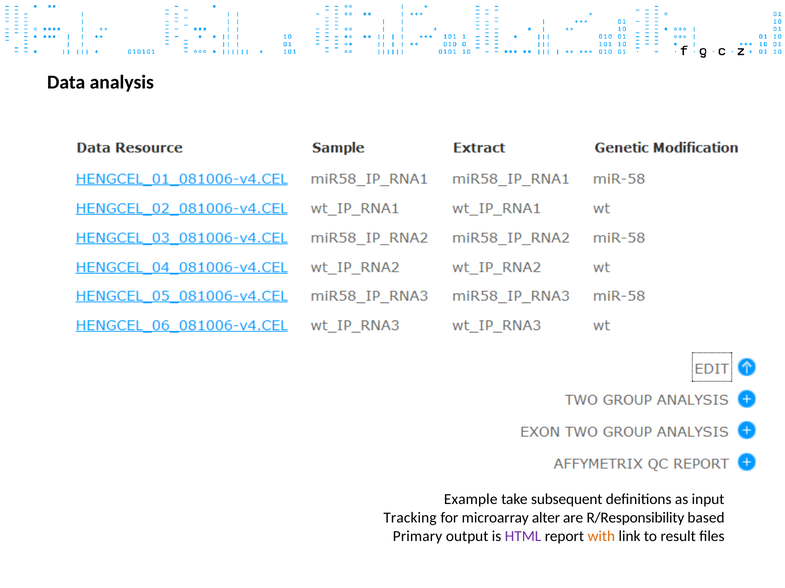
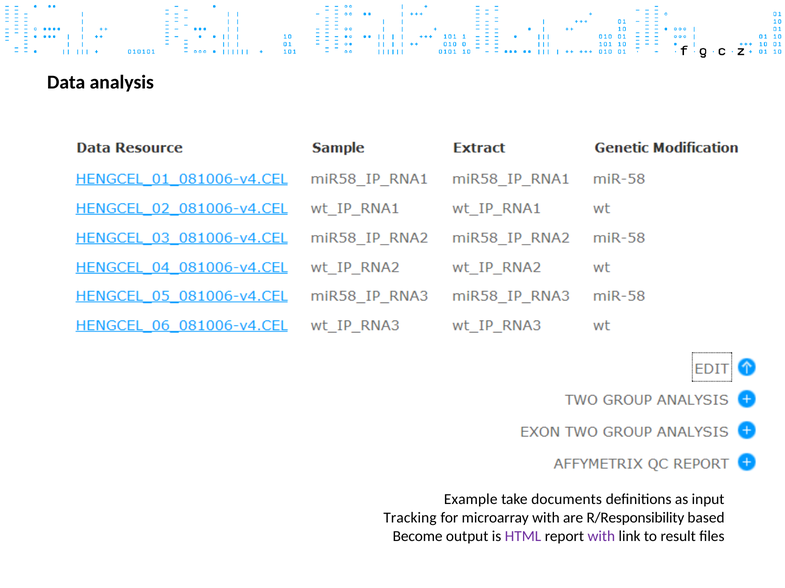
subsequent: subsequent -> documents (567, 500)
microarray alter: alter -> with (546, 518)
Primary: Primary -> Become (418, 537)
with colour: orange -> purple (601, 537)
